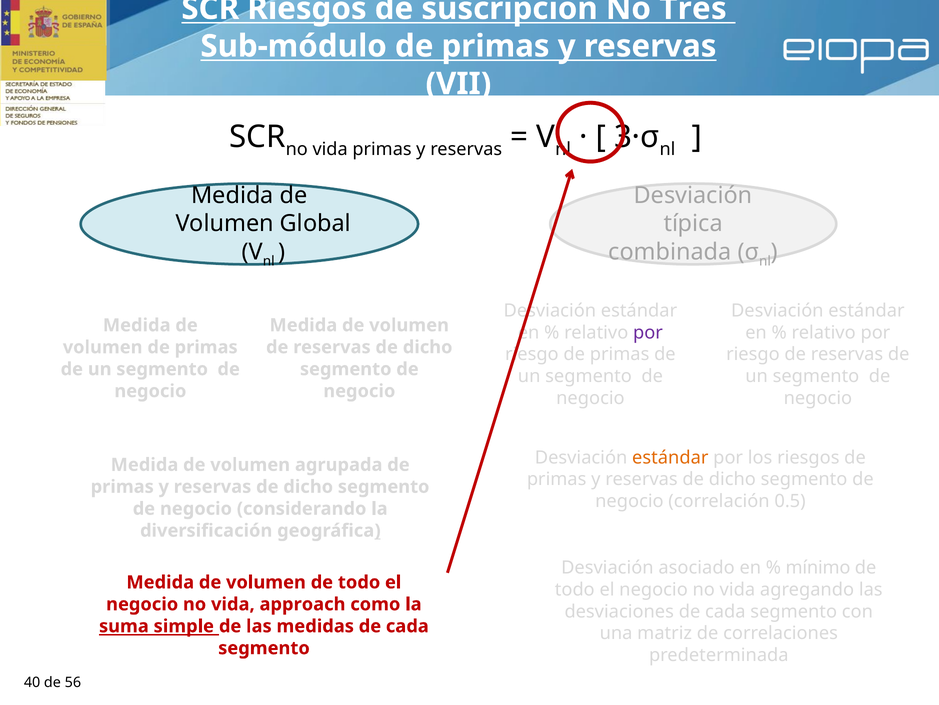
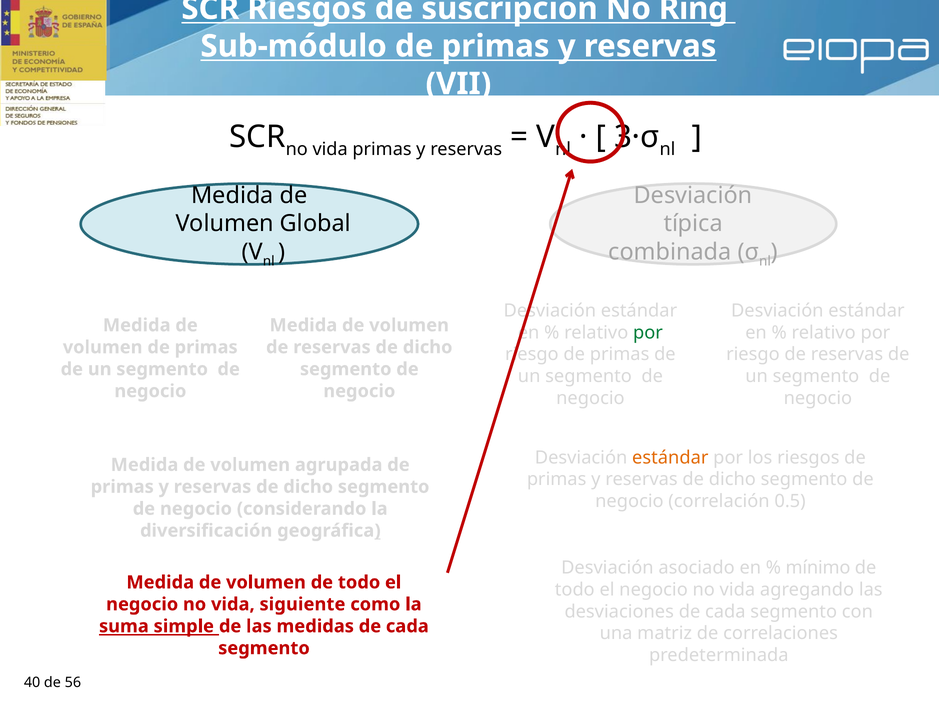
Tres: Tres -> Ring (693, 9)
por colour: purple -> green (648, 332)
approach: approach -> siguiente (302, 604)
